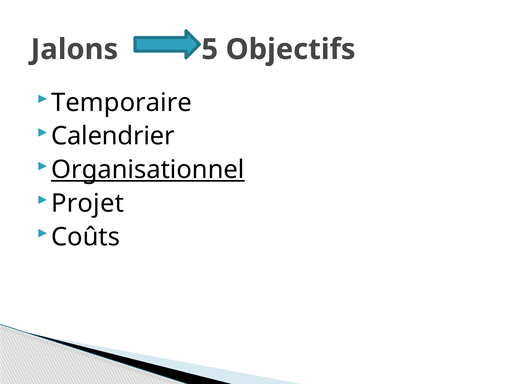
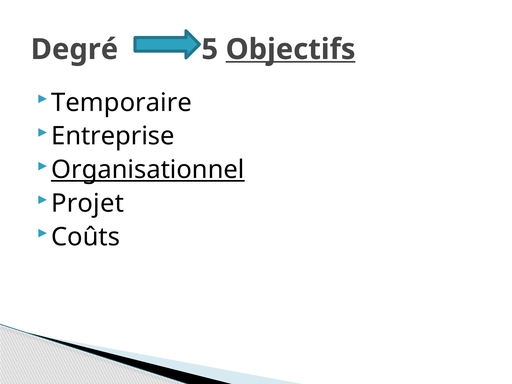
Jalons: Jalons -> Degré (74, 49)
Objectifs underline: none -> present (291, 49)
Calendrier: Calendrier -> Entreprise (113, 136)
